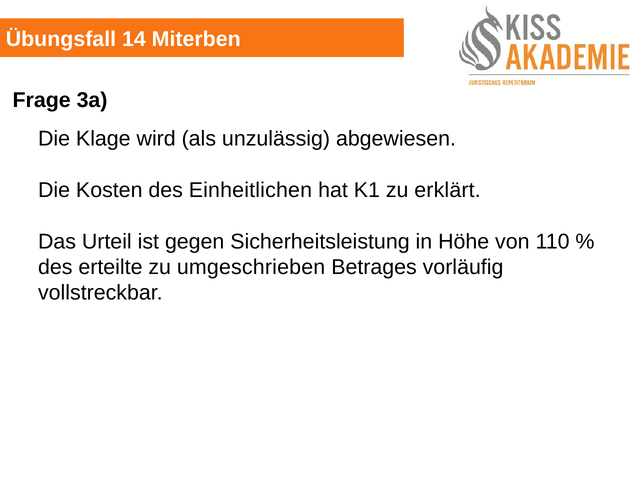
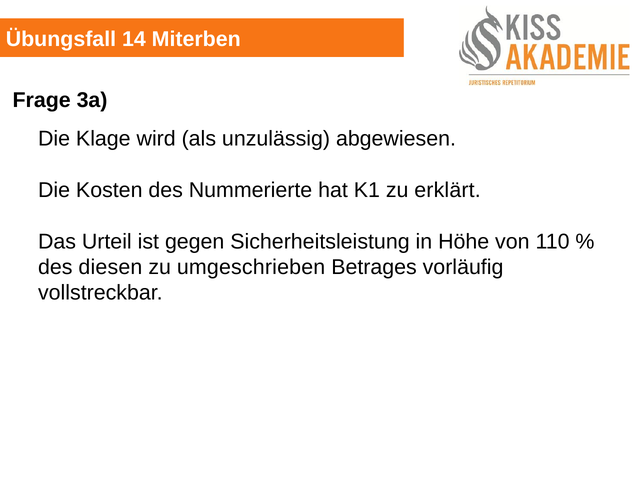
Einheitlichen: Einheitlichen -> Nummerierte (250, 190)
erteilte: erteilte -> diesen (110, 267)
